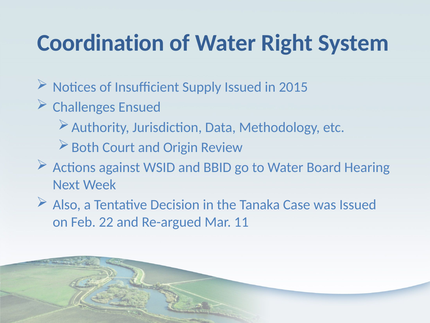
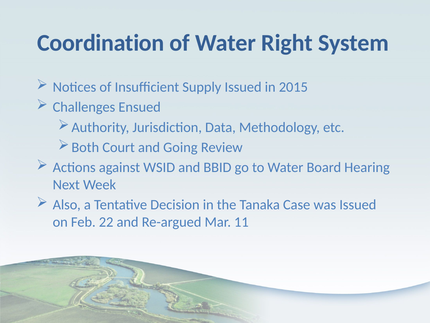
Origin: Origin -> Going (180, 147)
